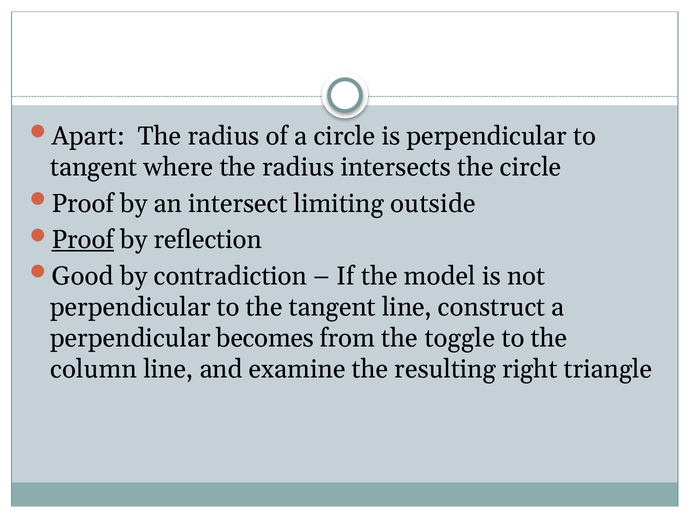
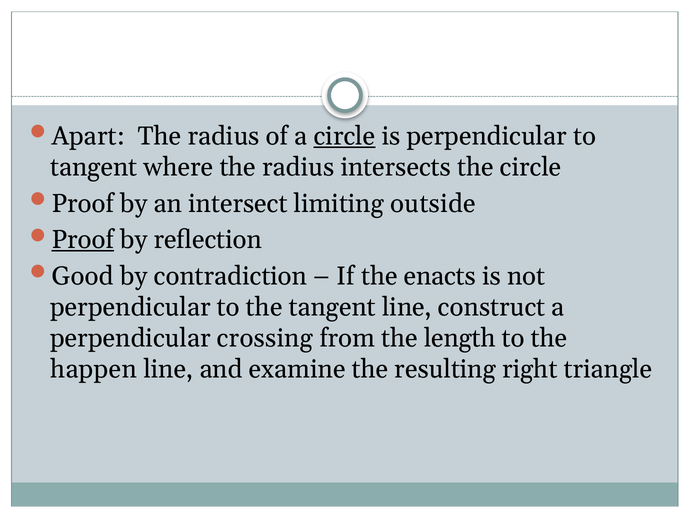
circle underline: none -> present (345, 136)
model: model -> enacts (440, 276)
becomes: becomes -> crossing (265, 338)
toggle: toggle -> length (460, 338)
column: column -> happen (94, 369)
